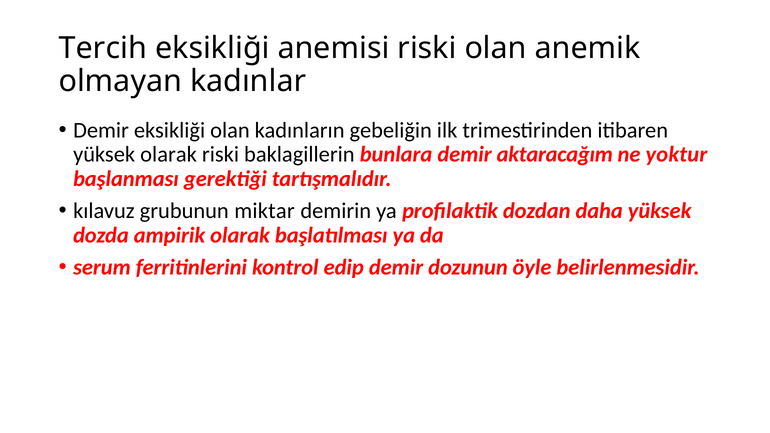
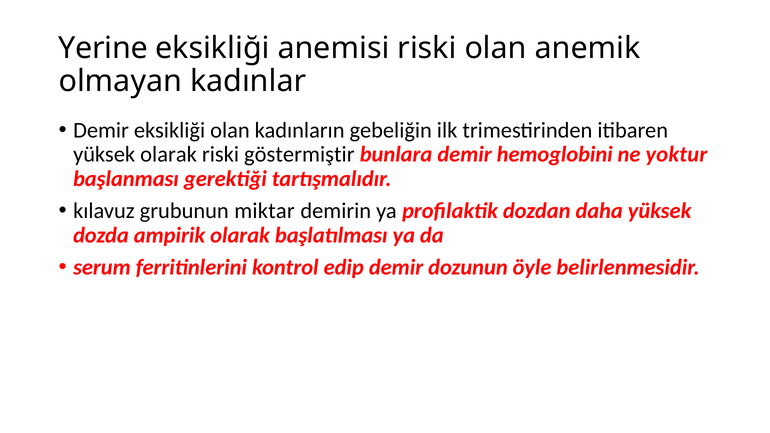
Tercih: Tercih -> Yerine (103, 48)
baklagillerin: baklagillerin -> göstermiştir (299, 154)
aktaracağım: aktaracağım -> hemoglobini (555, 154)
